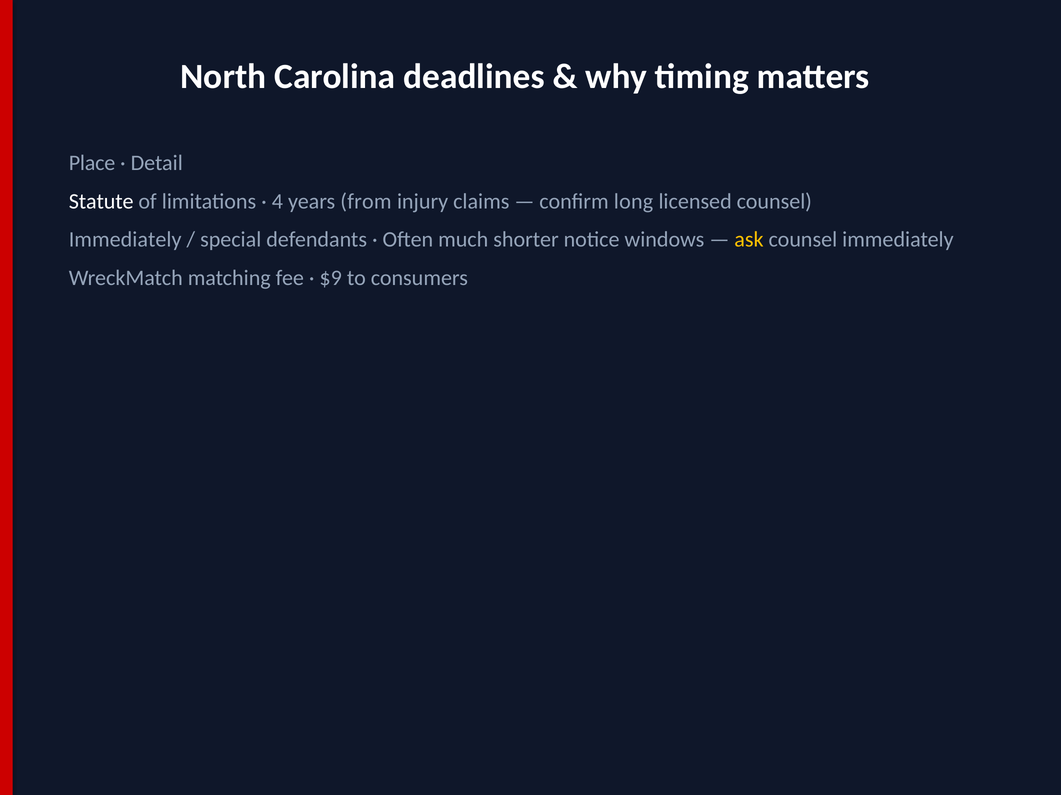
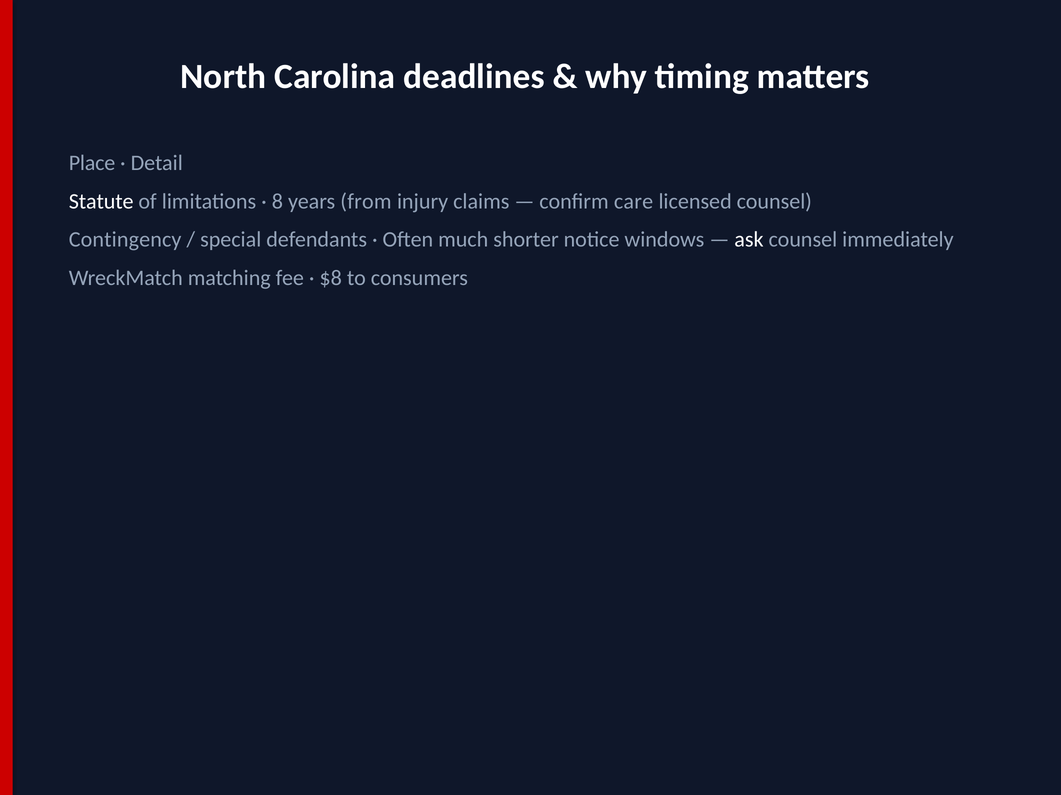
4: 4 -> 8 (277, 202)
long: long -> care (634, 202)
Immediately: Immediately -> Contingency (125, 240)
ask colour: yellow -> white (749, 240)
$9: $9 -> $8 (331, 278)
